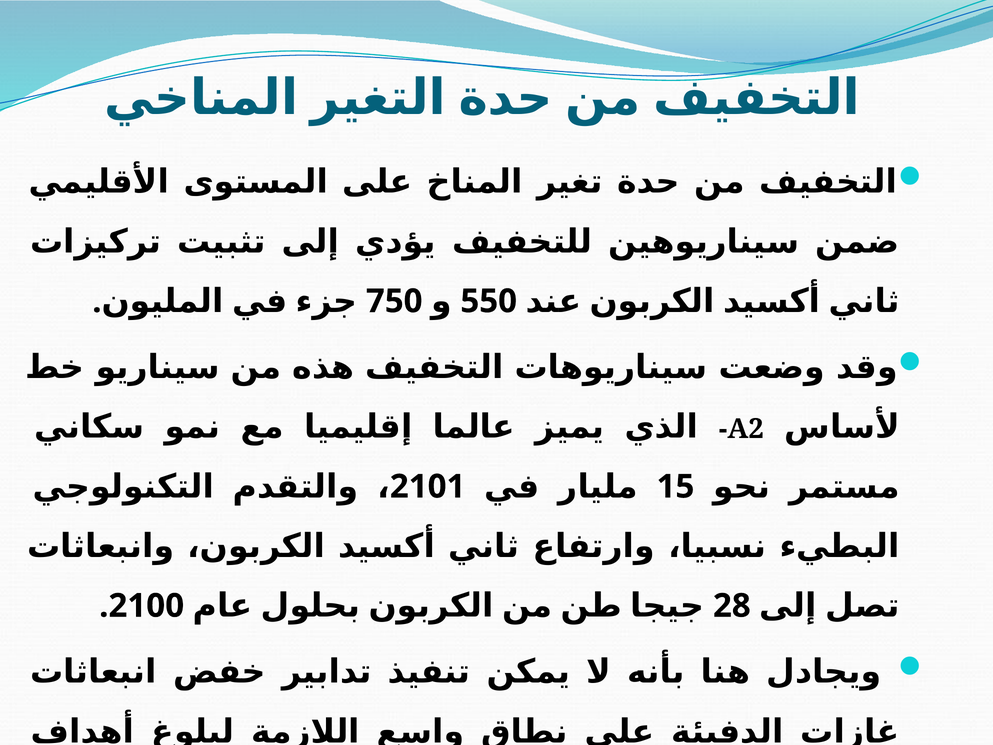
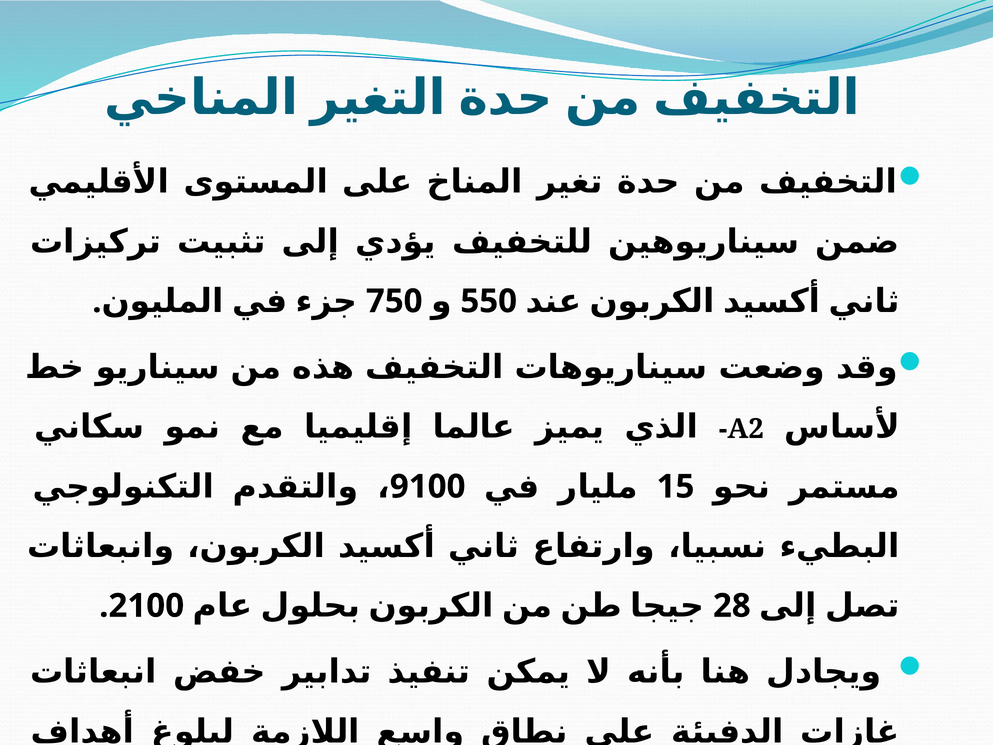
2101: 2101 -> 9100 (428, 486)
